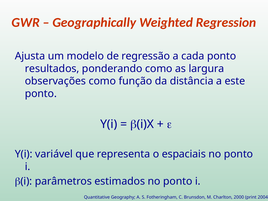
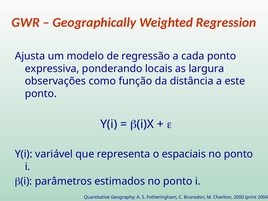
resultados: resultados -> expressiva (52, 69)
ponderando como: como -> locais (159, 69)
